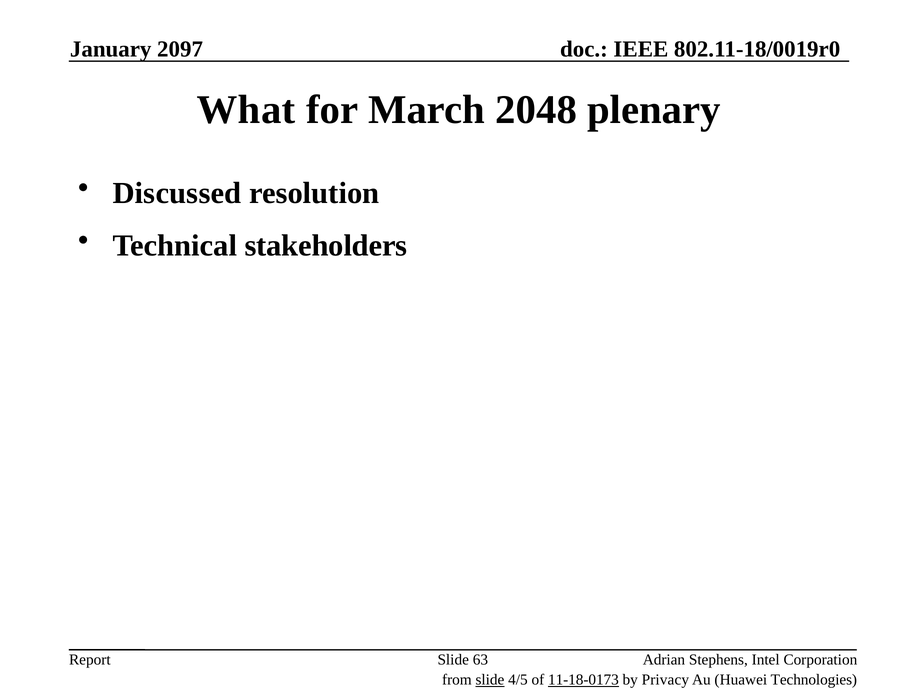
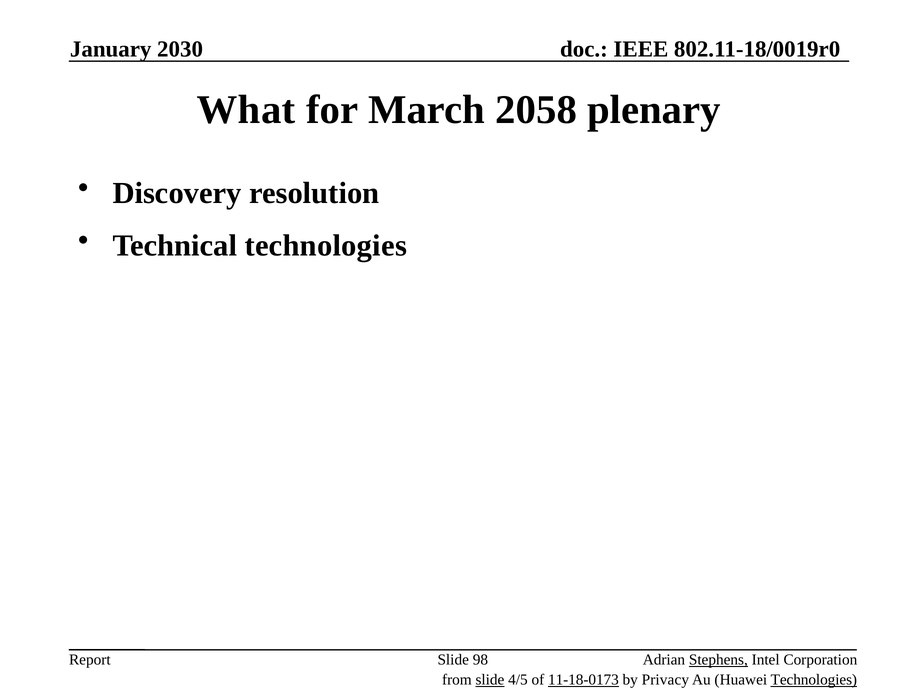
2097: 2097 -> 2030 (180, 49)
2048: 2048 -> 2058 (536, 110)
Discussed: Discussed -> Discovery (177, 193)
Technical stakeholders: stakeholders -> technologies (326, 246)
63: 63 -> 98 (480, 660)
Stephens underline: none -> present (718, 660)
Technologies underline: none -> present (814, 680)
